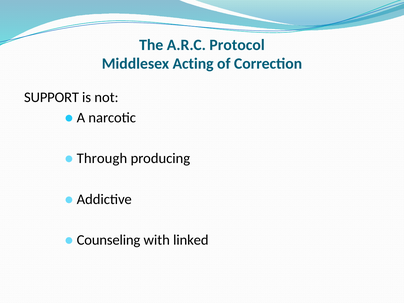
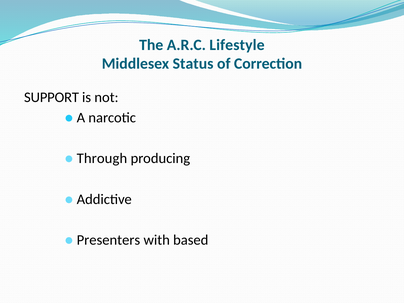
Protocol: Protocol -> Lifestyle (237, 45)
Acting: Acting -> Status (193, 64)
Counseling: Counseling -> Presenters (108, 240)
linked: linked -> based (191, 240)
